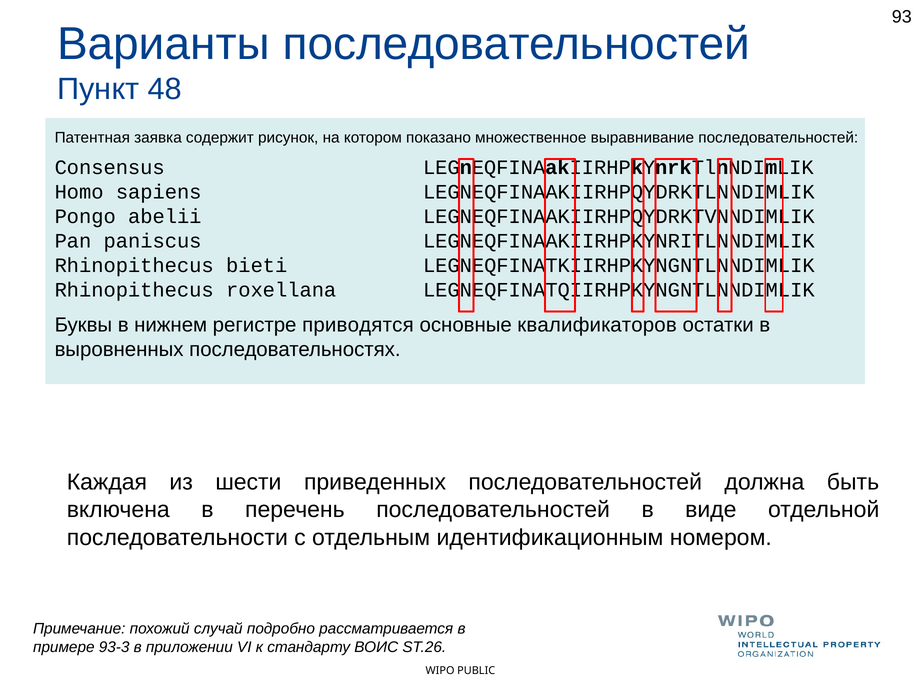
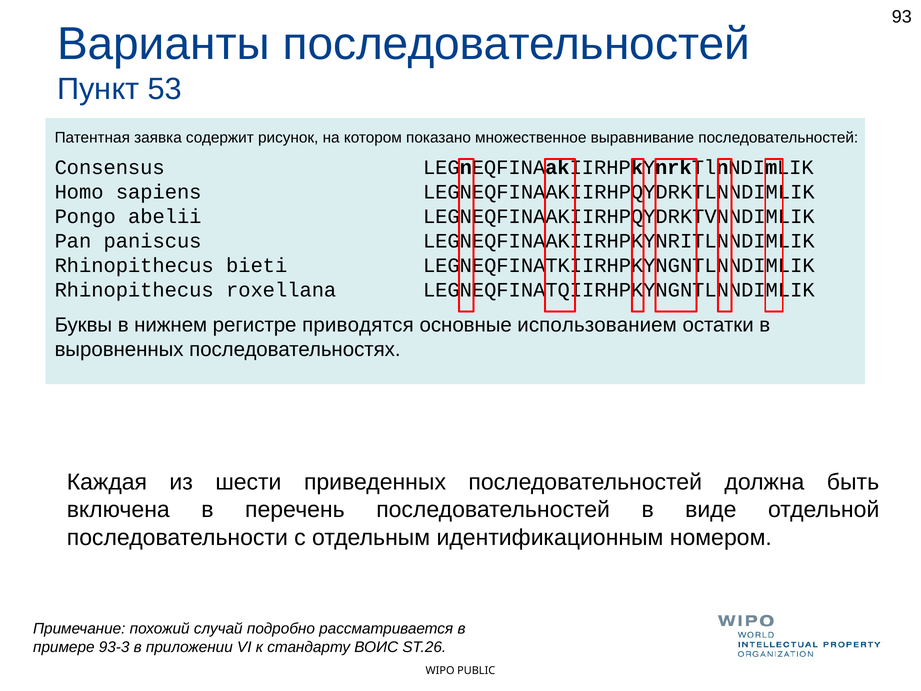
48: 48 -> 53 (165, 89)
квалификаторов: квалификаторов -> использованием (597, 325)
